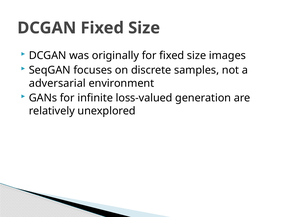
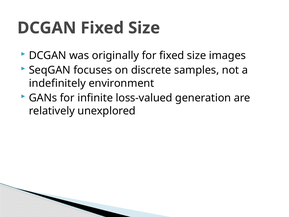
adversarial: adversarial -> indefinitely (57, 83)
